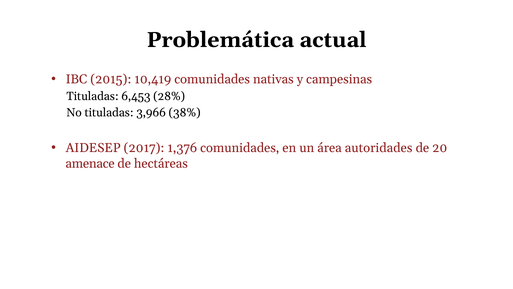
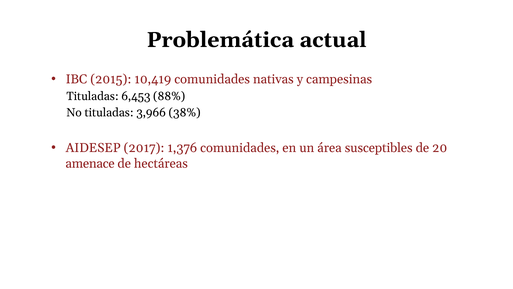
28%: 28% -> 88% (169, 96)
autoridades: autoridades -> susceptibles (379, 148)
